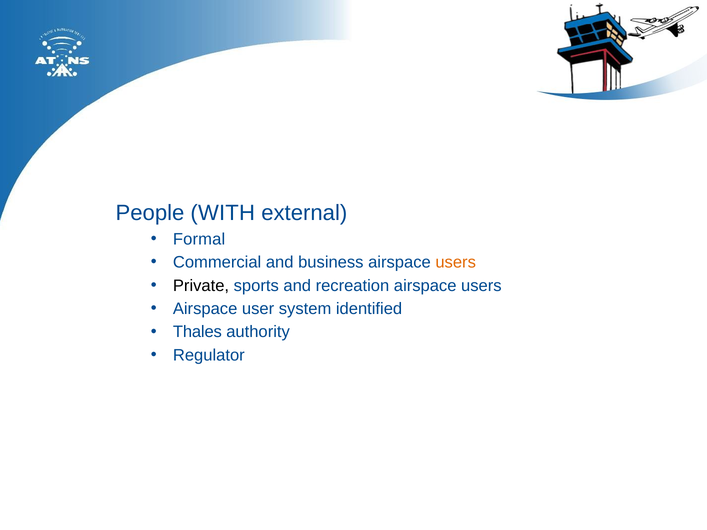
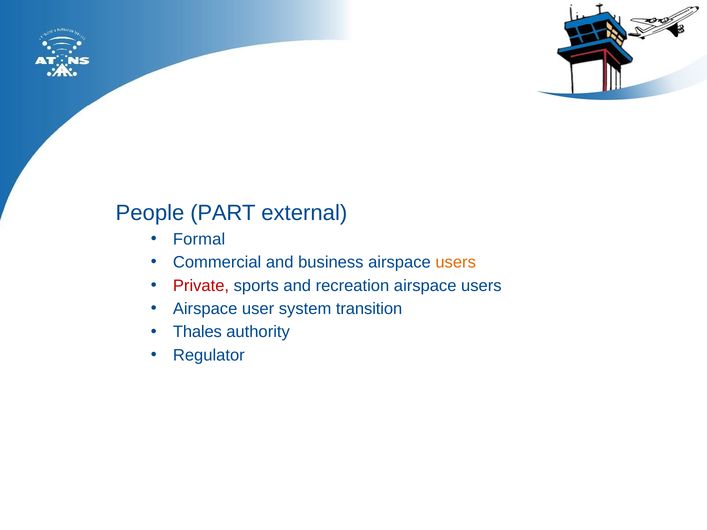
WITH: WITH -> PART (223, 213)
Private colour: black -> red (201, 286)
identified: identified -> transition (369, 309)
